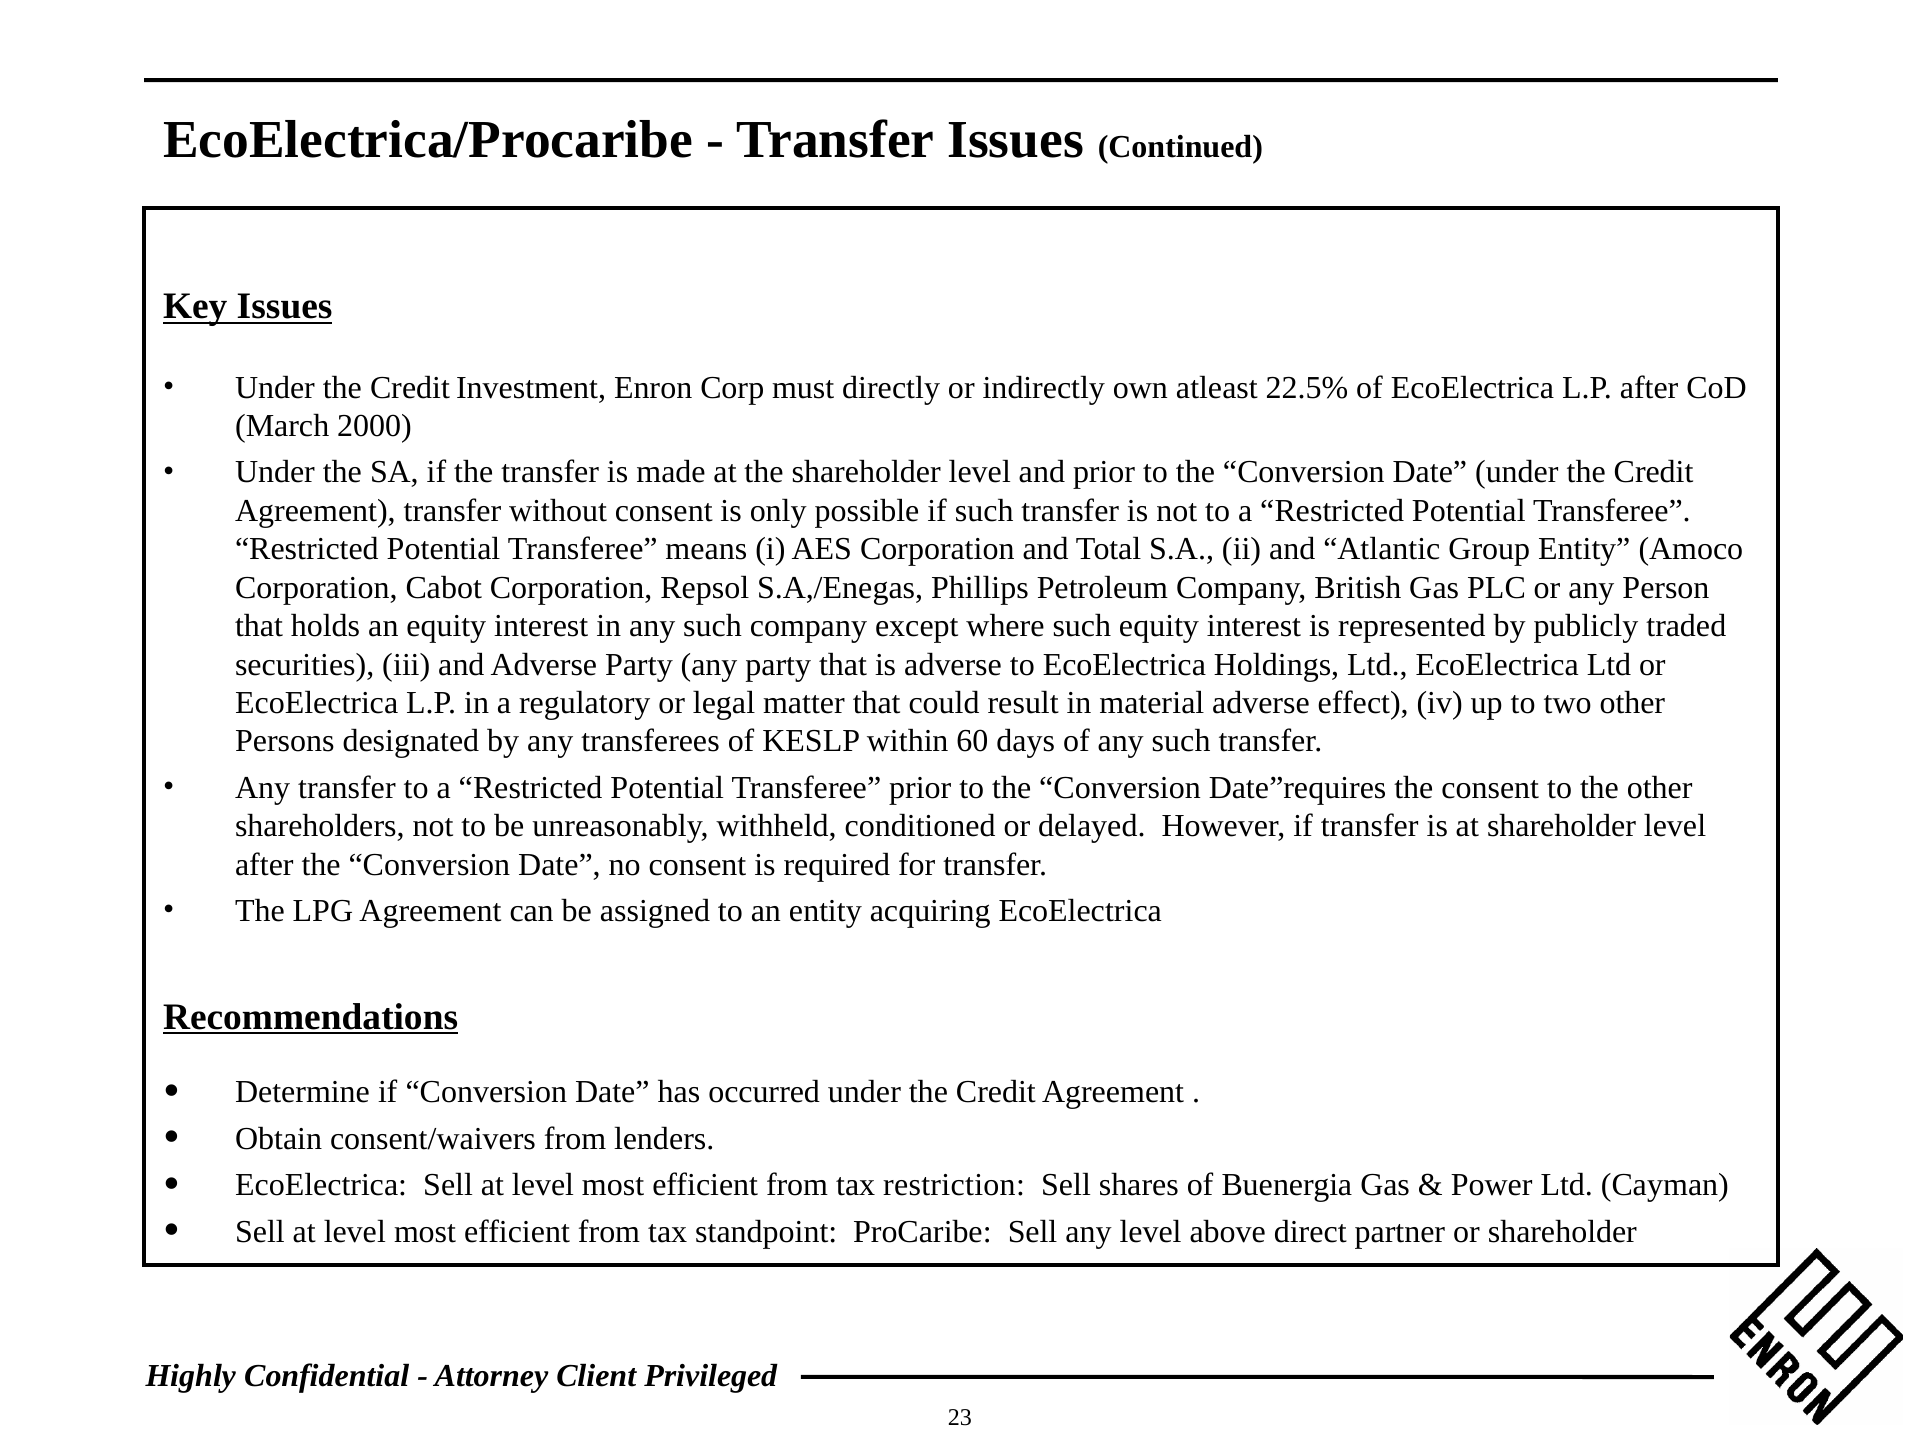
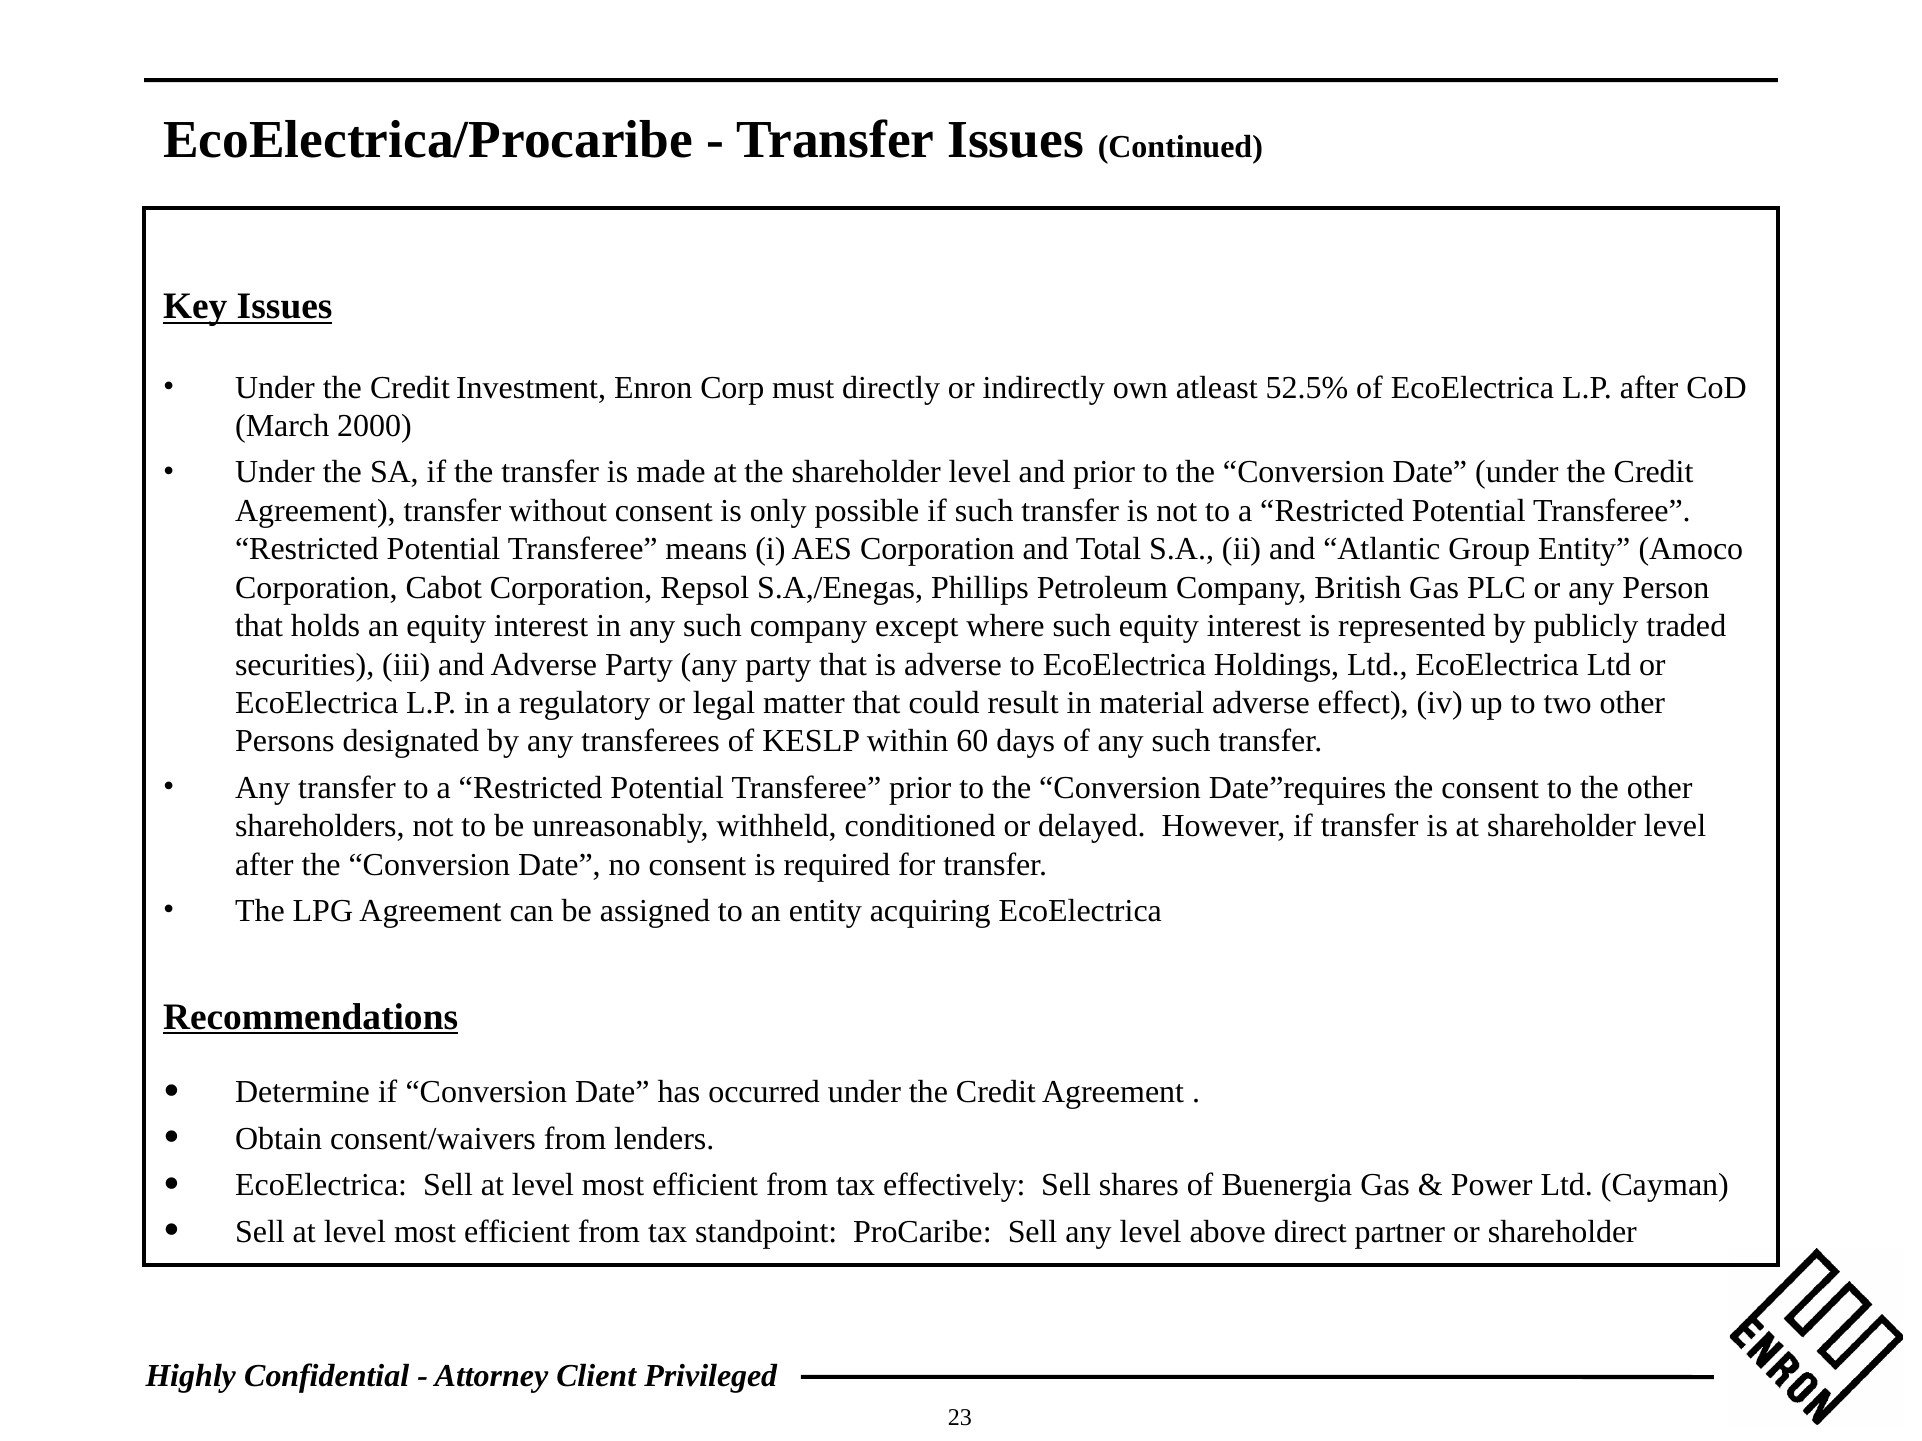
22.5%: 22.5% -> 52.5% (1307, 388)
restriction: restriction -> effectively (954, 1186)
